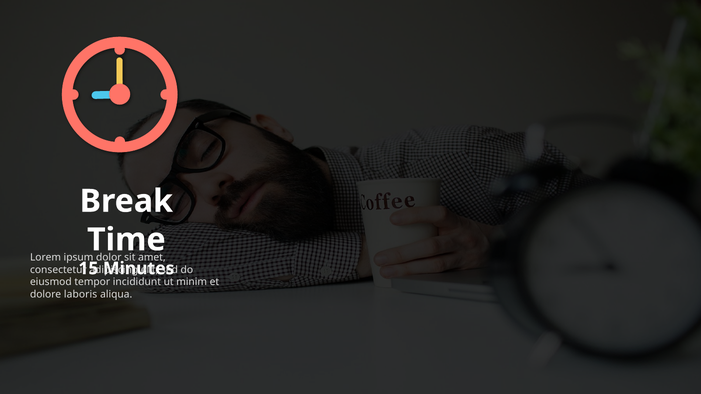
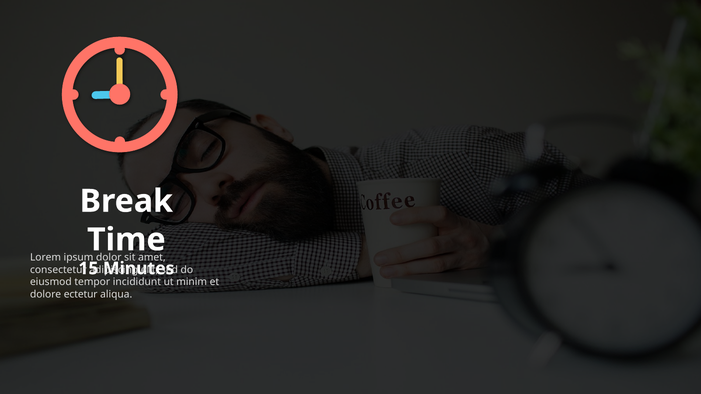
laboris: laboris -> ectetur (81, 295)
